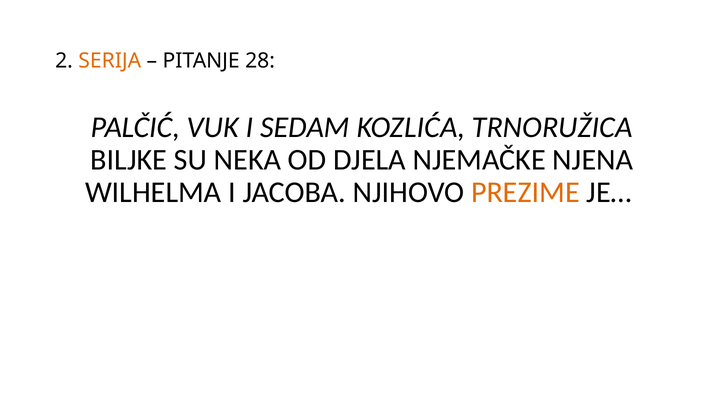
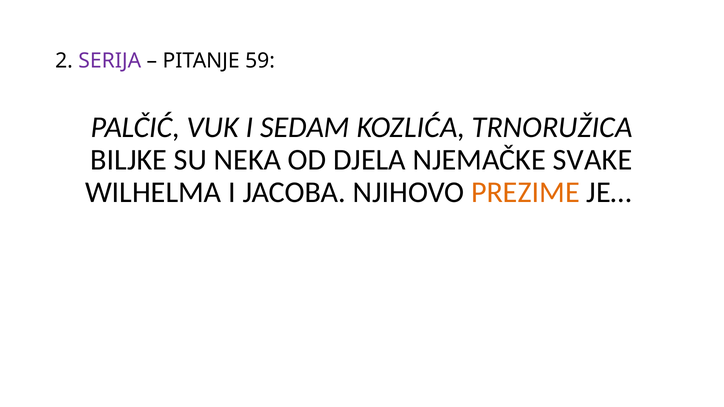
SERIJA colour: orange -> purple (110, 61)
28: 28 -> 59 (260, 61)
NJENA: NJENA -> SVAKE (593, 160)
